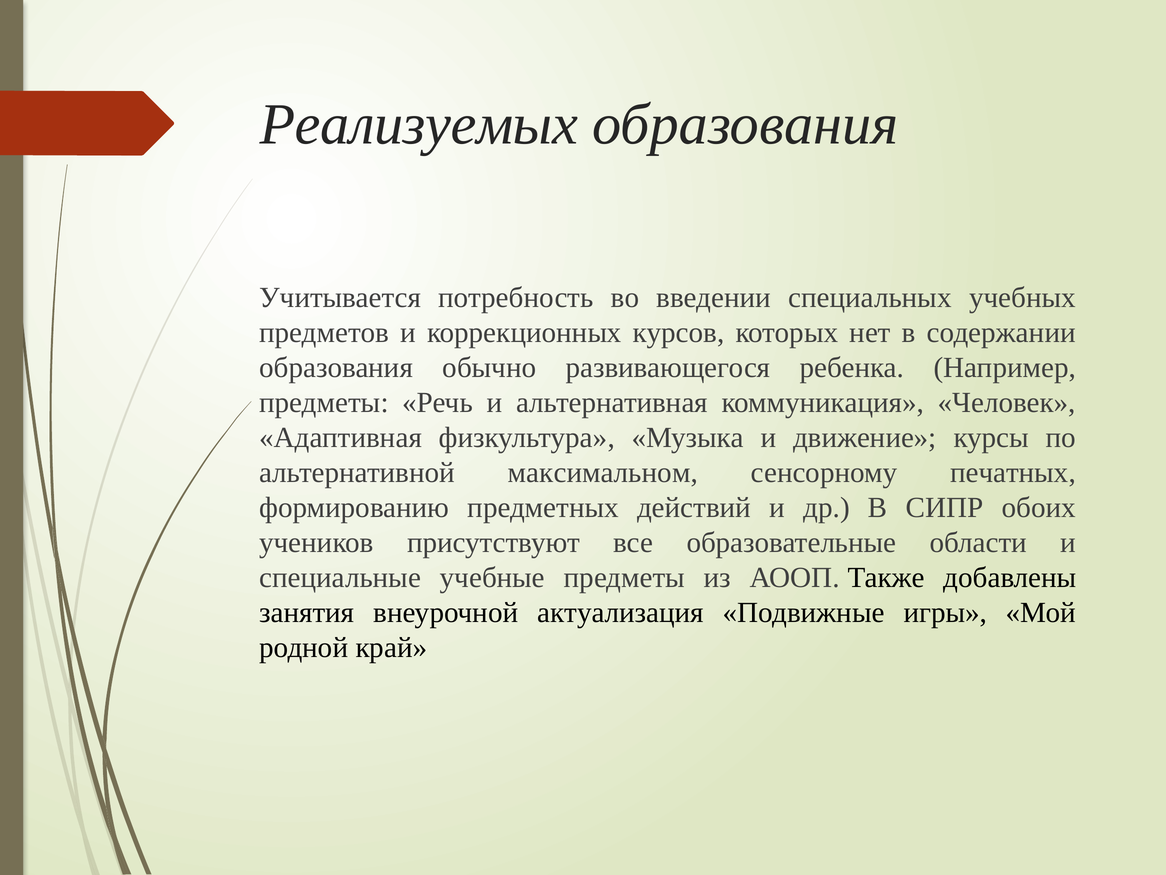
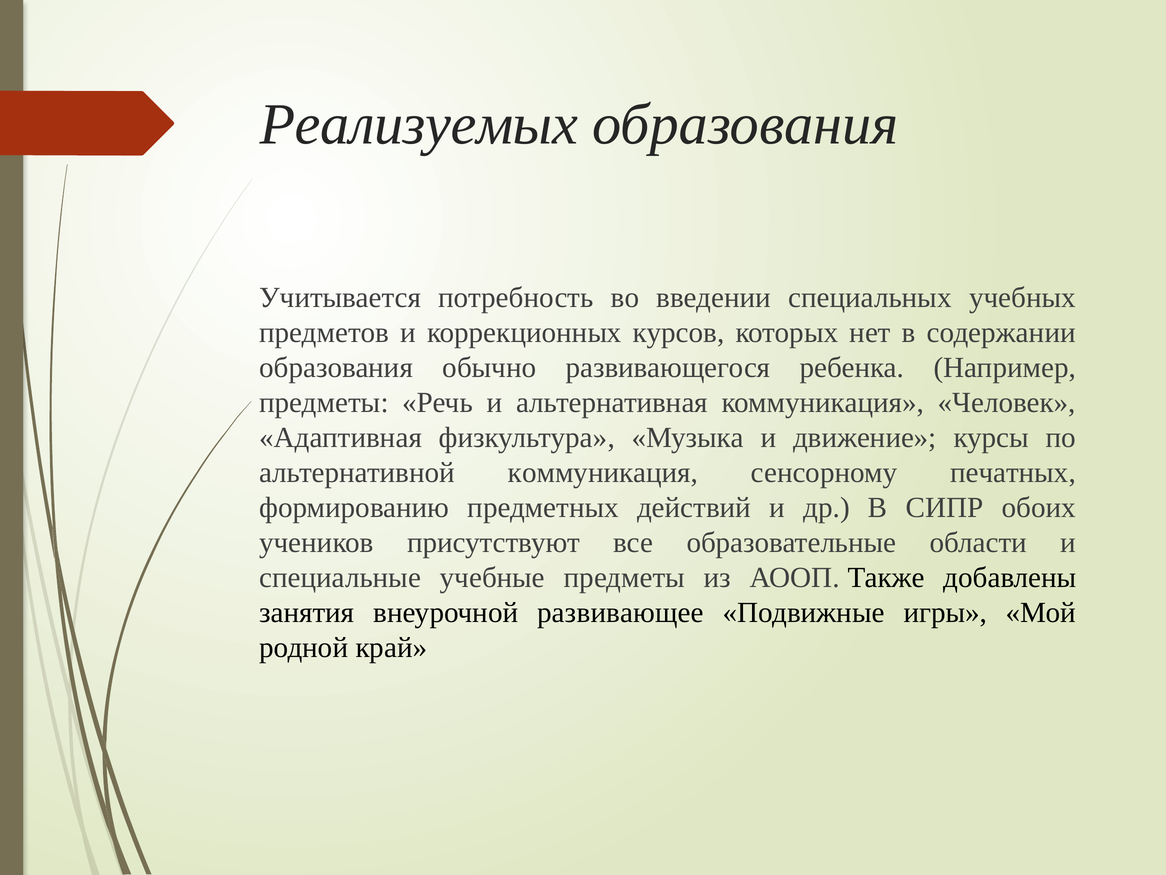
альтернативной максимальном: максимальном -> коммуникация (603, 472)
актуализация: актуализация -> развивающее (620, 612)
